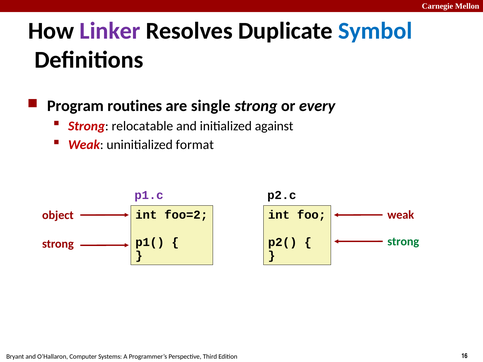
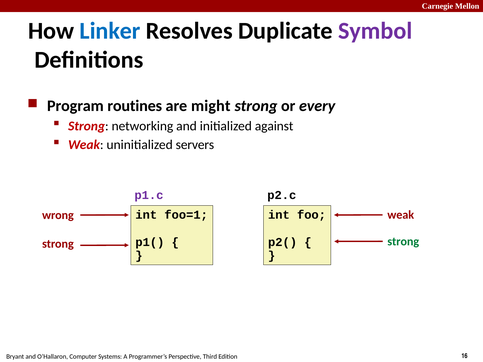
Linker colour: purple -> blue (110, 31)
Symbol colour: blue -> purple (375, 31)
single: single -> might (211, 106)
relocatable: relocatable -> networking (142, 126)
format: format -> servers (195, 145)
object: object -> wrong (58, 215)
foo=2: foo=2 -> foo=1 (186, 215)
